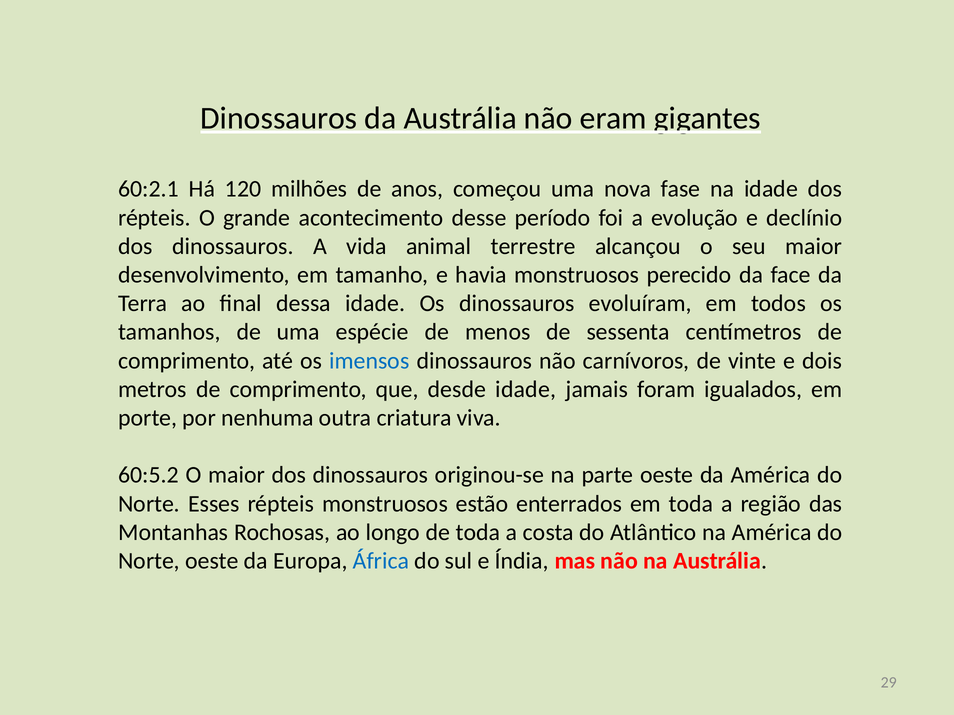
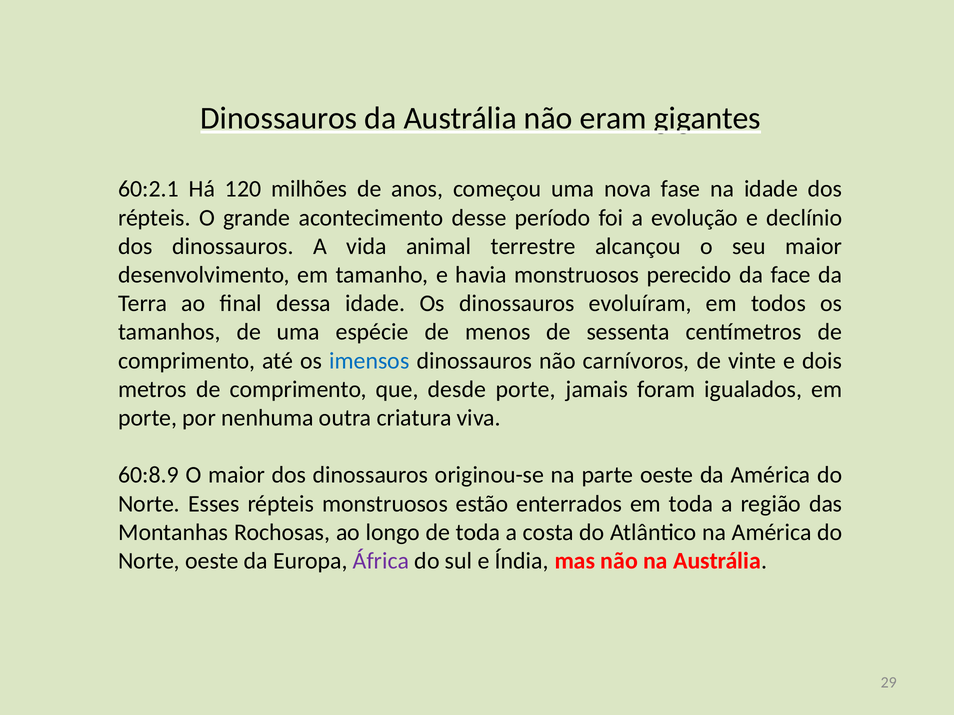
desde idade: idade -> porte (526, 390)
60:5.2: 60:5.2 -> 60:8.9 (149, 475)
África colour: blue -> purple (381, 561)
